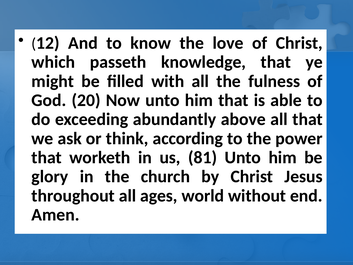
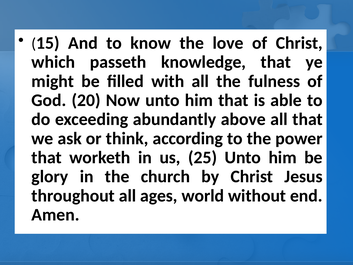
12: 12 -> 15 (48, 43)
81: 81 -> 25 (203, 157)
